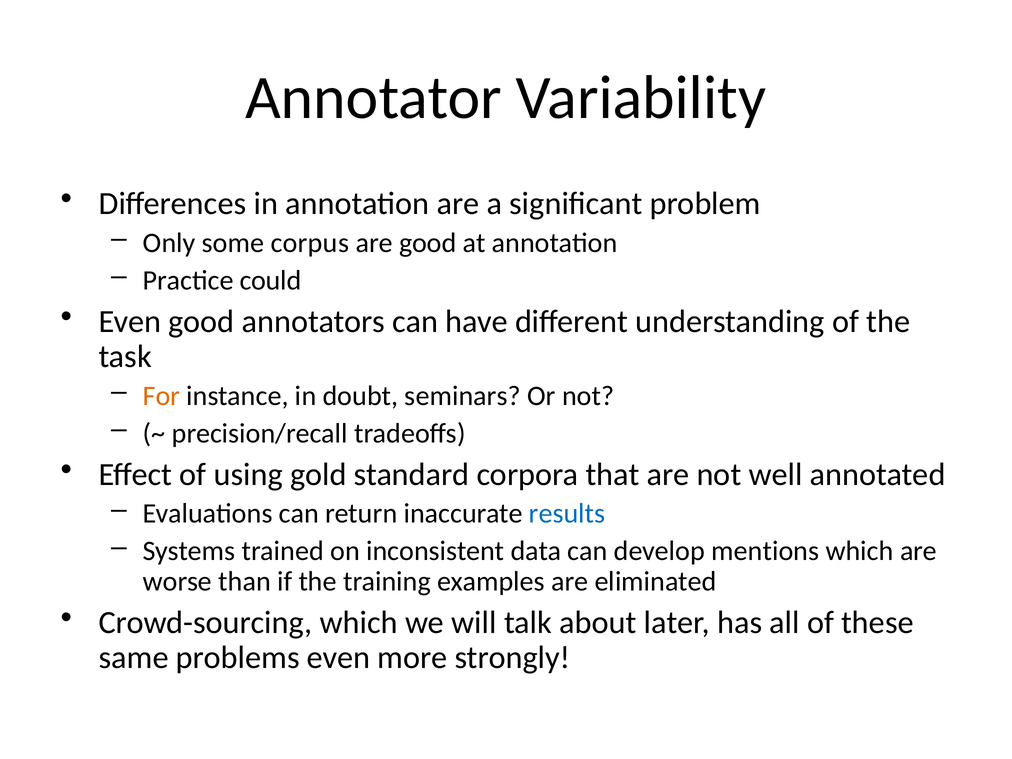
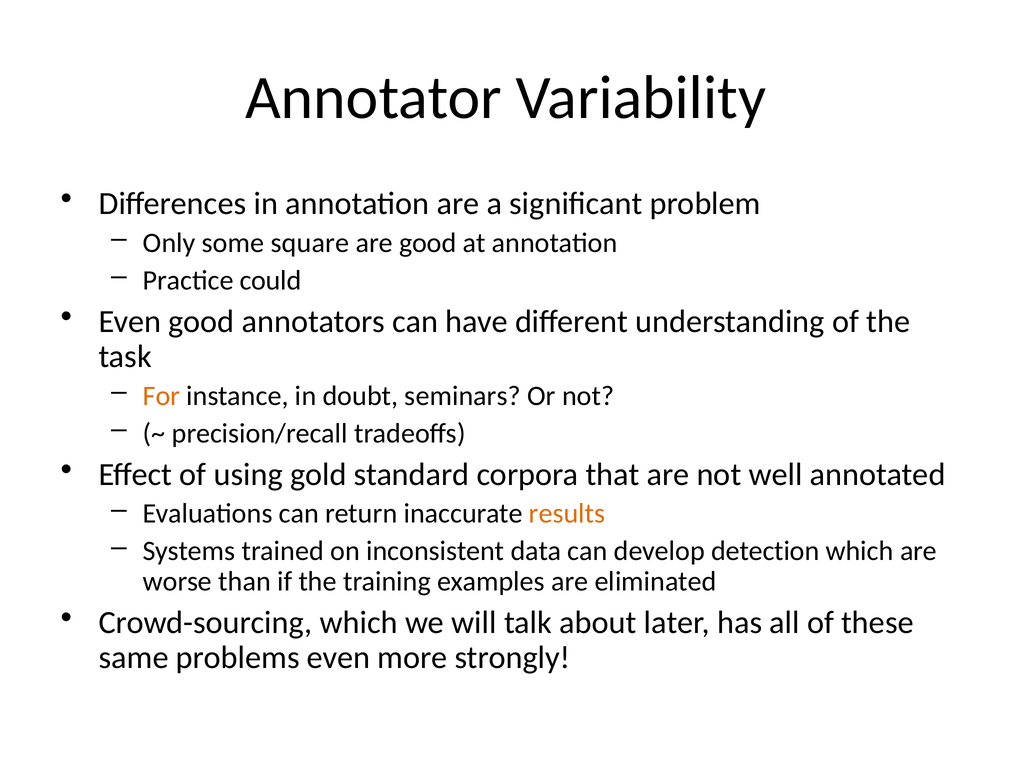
corpus: corpus -> square (310, 243)
results colour: blue -> orange (567, 514)
mentions: mentions -> detection (765, 551)
